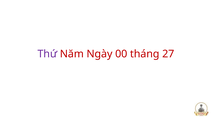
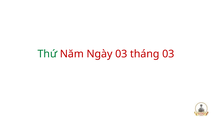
Thứ colour: purple -> green (47, 54)
Ngày 00: 00 -> 03 (121, 54)
tháng 27: 27 -> 03 (168, 54)
